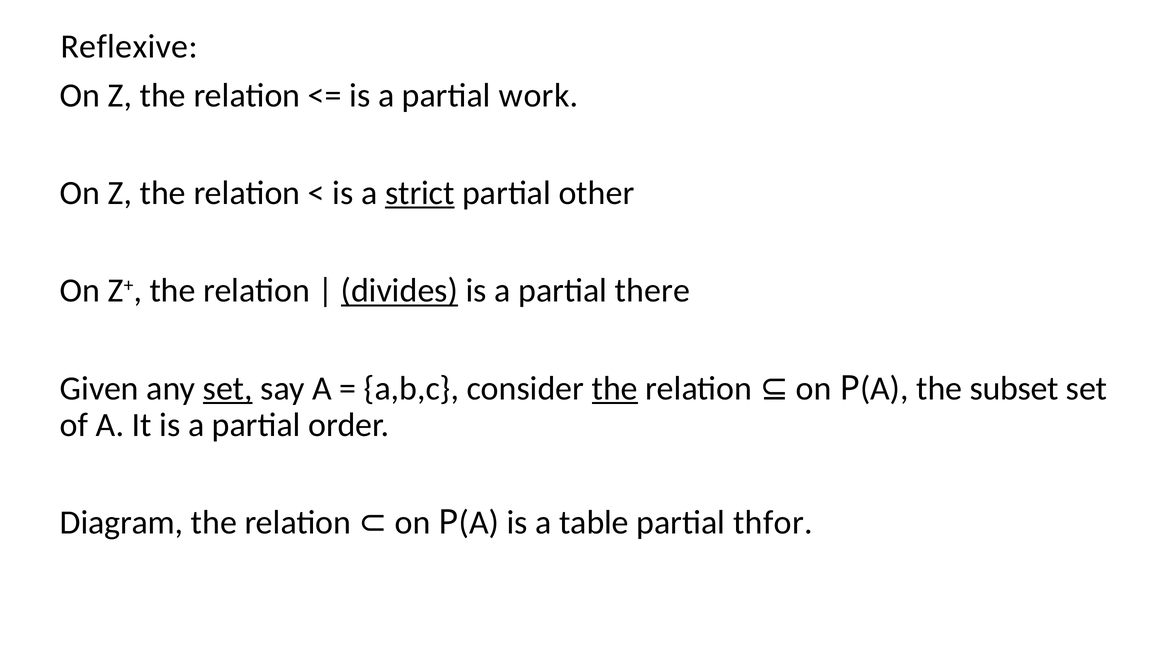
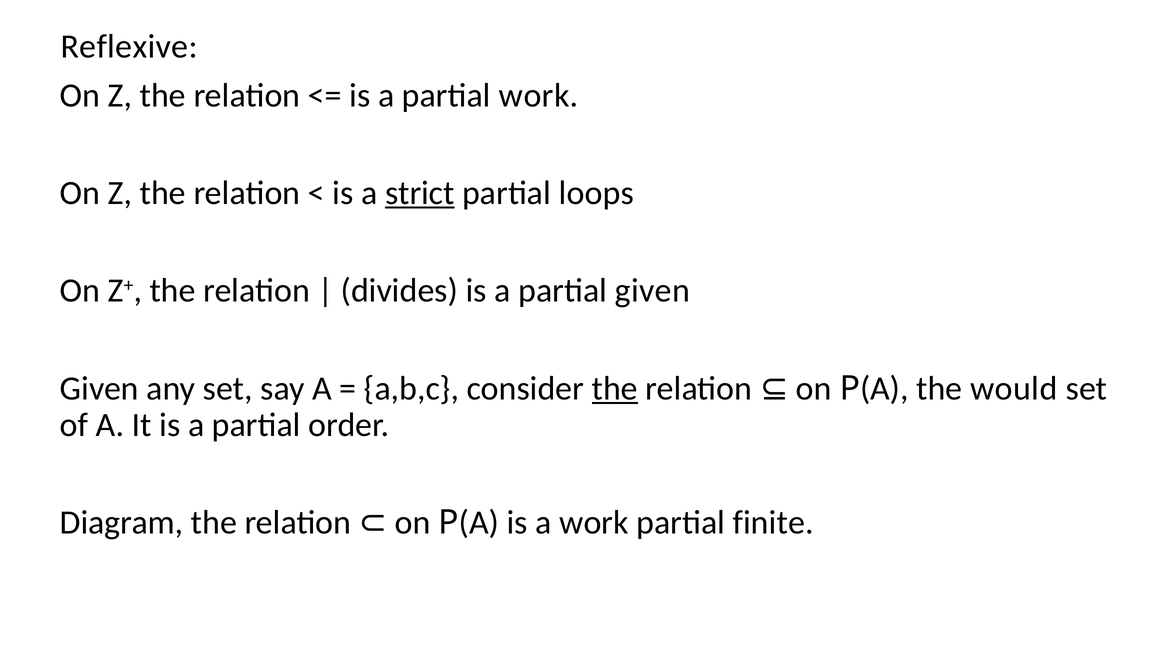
other: other -> loops (596, 193)
divides underline: present -> none (399, 291)
partial there: there -> given (652, 291)
subset: subset -> would (1014, 389)
set underline: present -> none (228, 389)
a table: table -> work (594, 523)
thfor: thfor -> finite (773, 523)
